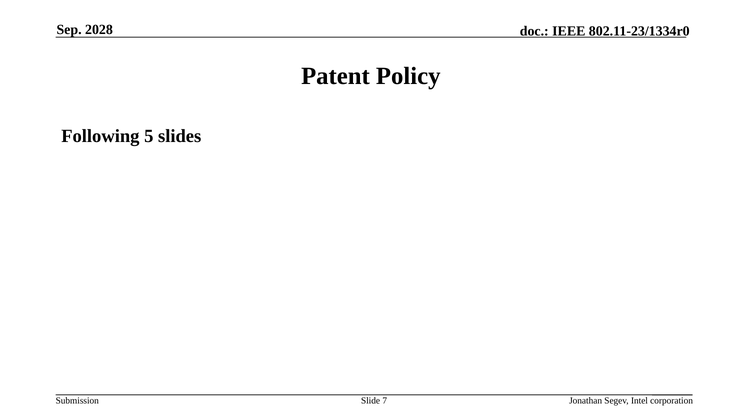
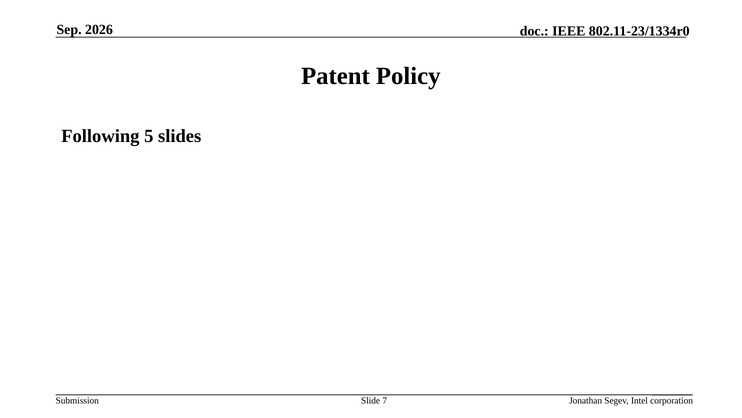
2028: 2028 -> 2026 (99, 29)
